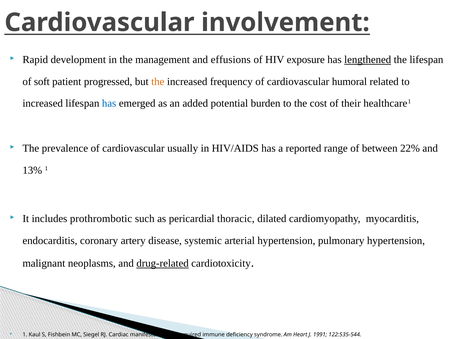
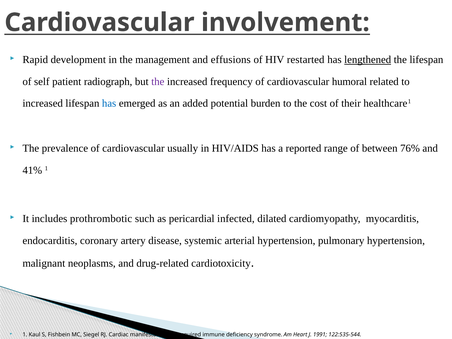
exposure: exposure -> restarted (306, 60)
soft: soft -> self (42, 82)
progressed: progressed -> radiograph (108, 82)
the colour: orange -> purple (158, 82)
22%: 22% -> 76% (410, 148)
13%: 13% -> 41% (32, 170)
thoracic: thoracic -> infected (236, 219)
drug-related underline: present -> none (163, 263)
